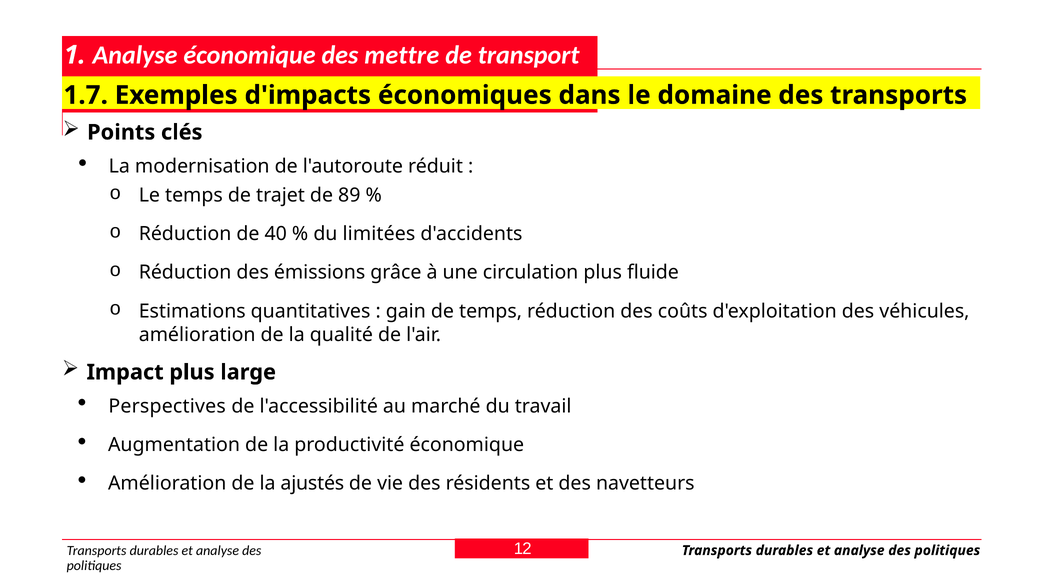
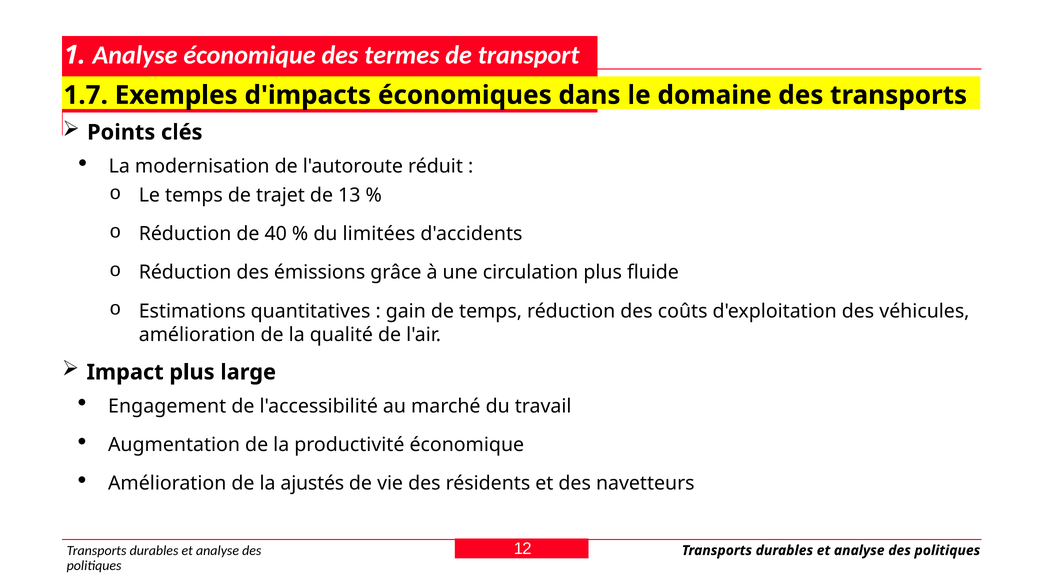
mettre: mettre -> termes (402, 55)
89: 89 -> 13 (349, 195)
Perspectives: Perspectives -> Engagement (167, 407)
